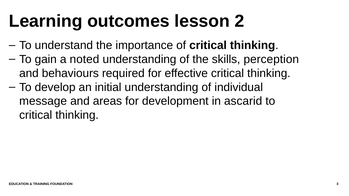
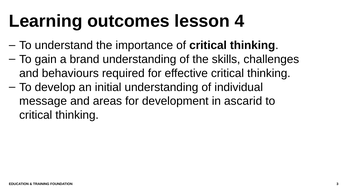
2: 2 -> 4 (239, 21)
noted: noted -> brand (85, 59)
perception: perception -> challenges (271, 59)
